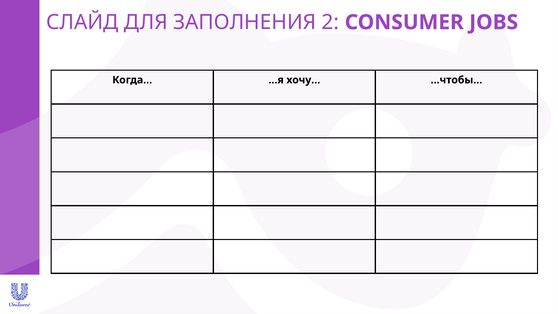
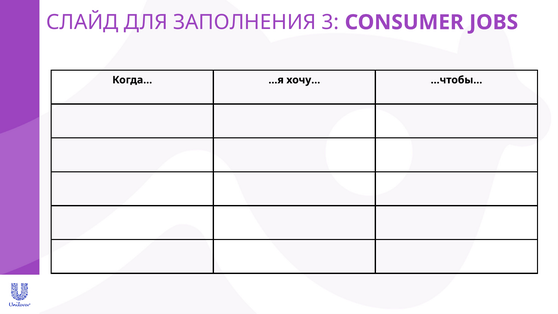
2: 2 -> 3 (330, 22)
